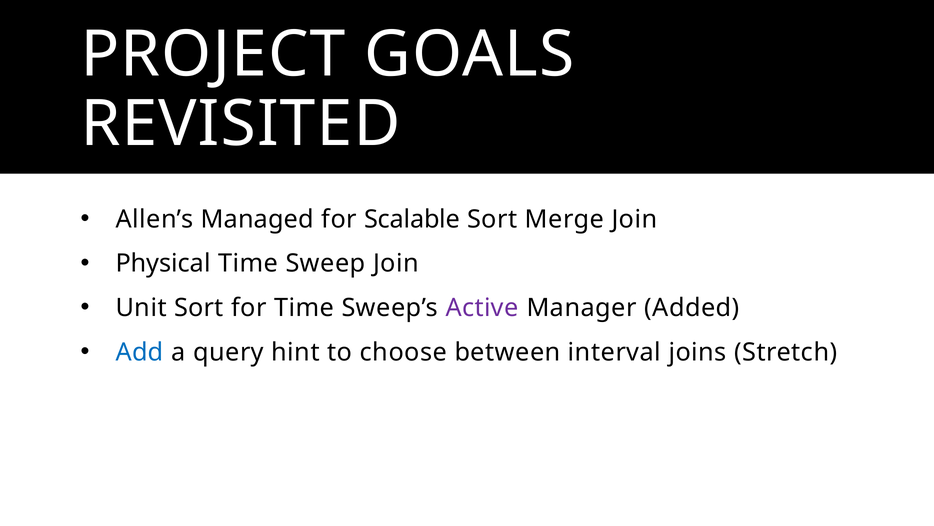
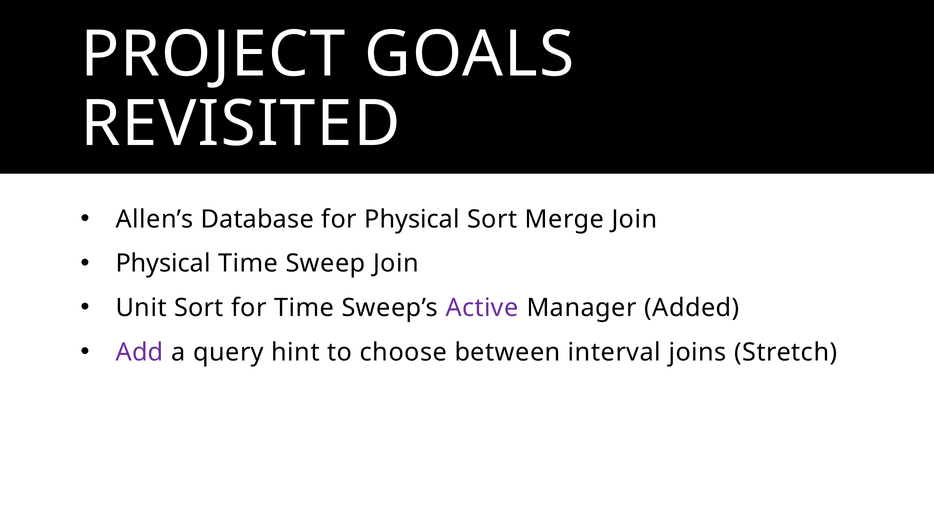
Managed: Managed -> Database (257, 219)
for Scalable: Scalable -> Physical (412, 219)
Add colour: blue -> purple (140, 352)
